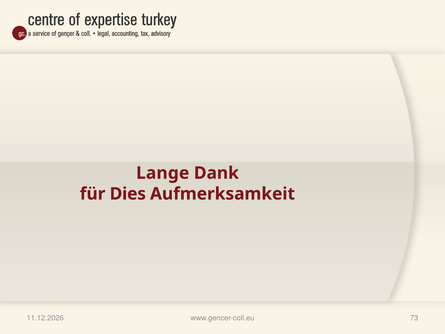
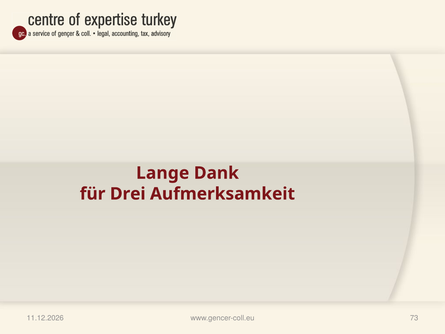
Dies: Dies -> Drei (128, 194)
